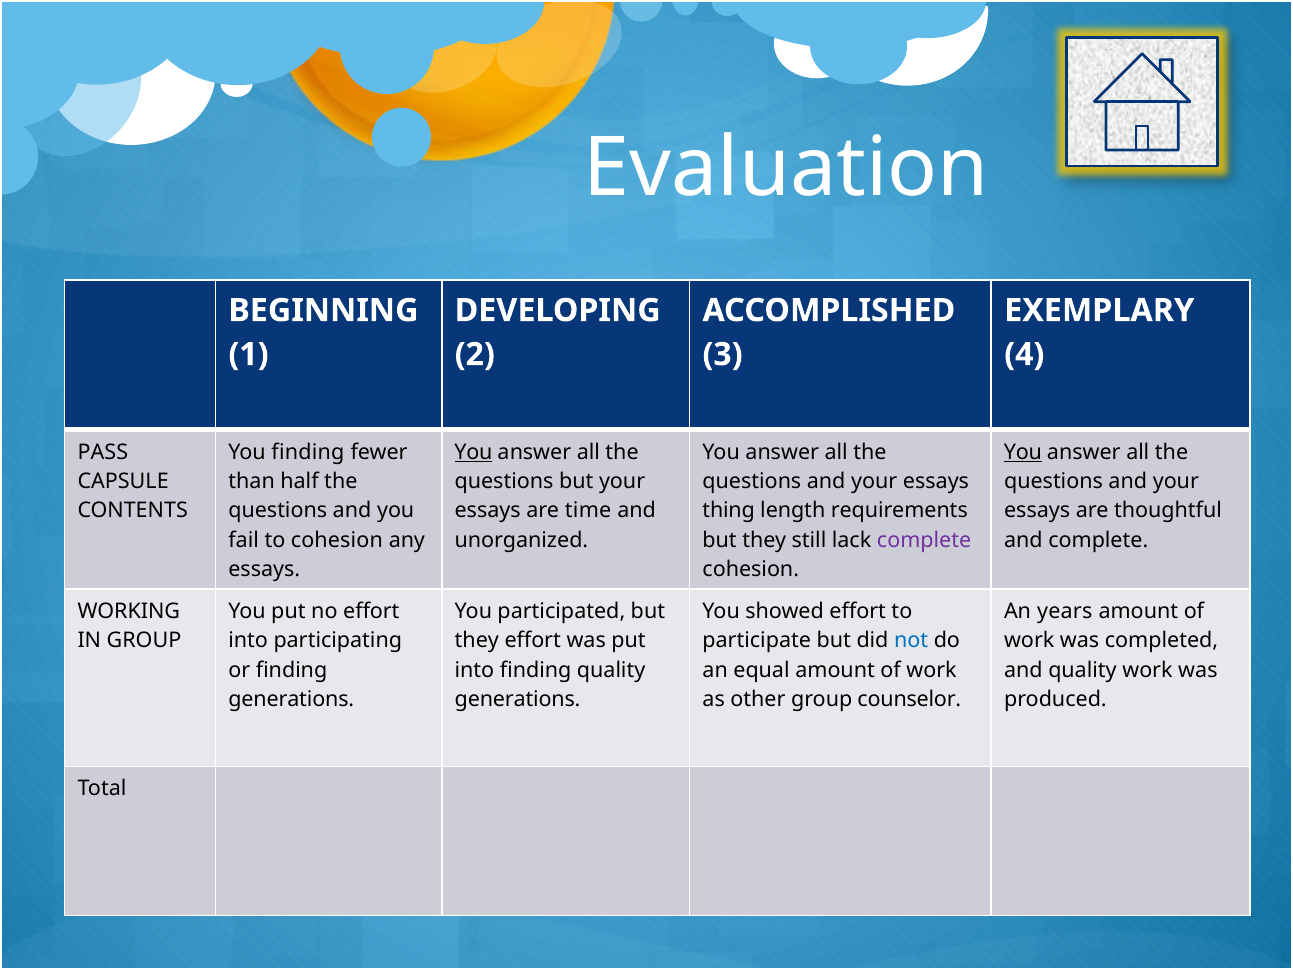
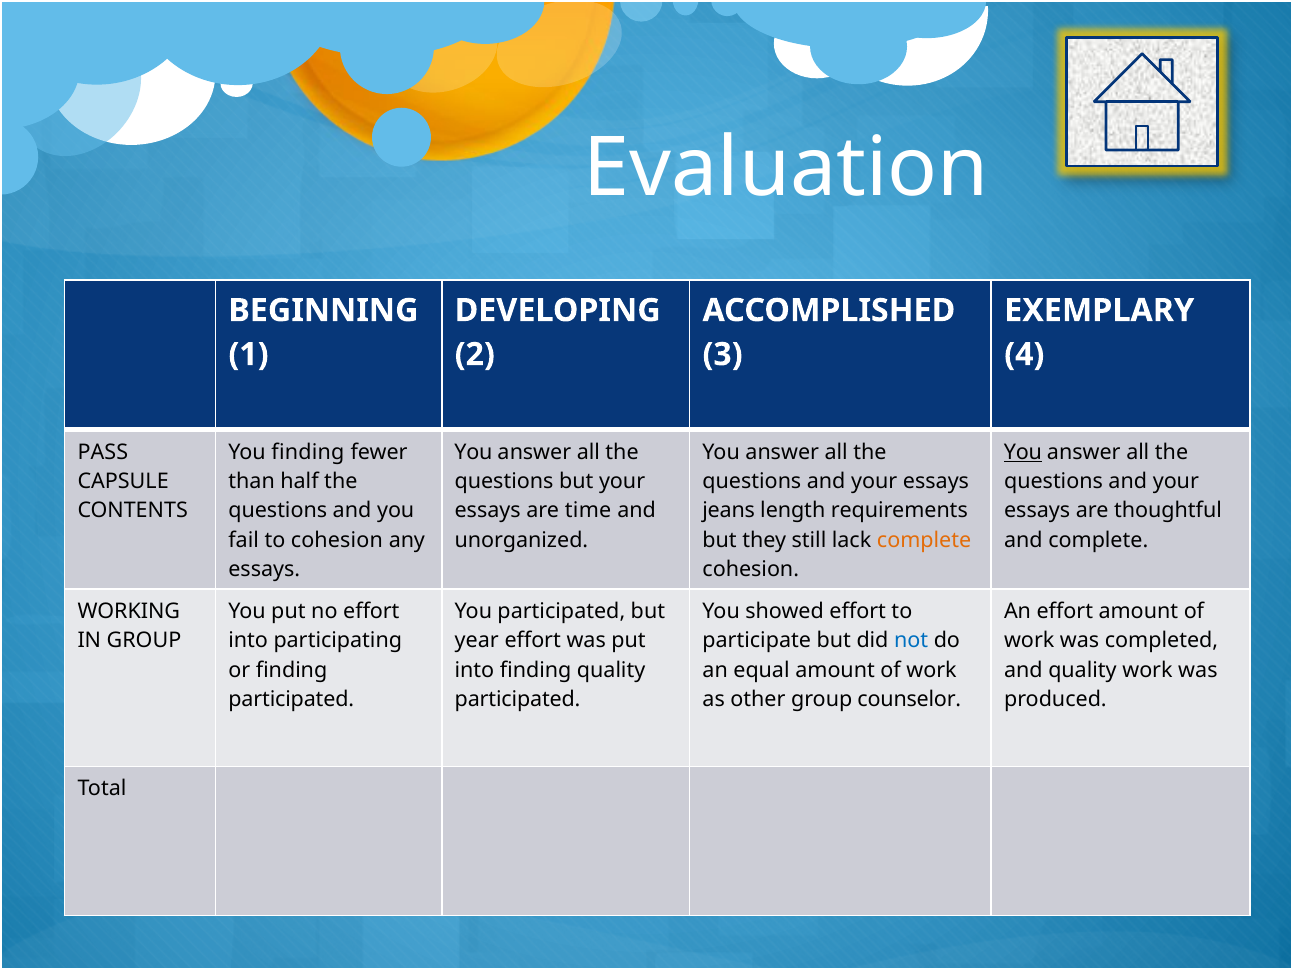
You underline: present -> none (473, 452)
thing: thing -> jeans (729, 510)
complete colour: purple -> orange (924, 540)
An years: years -> effort (1065, 611)
they: they -> year (477, 641)
generations: generations -> participated (291, 699)
generations: generations -> participated (518, 699)
